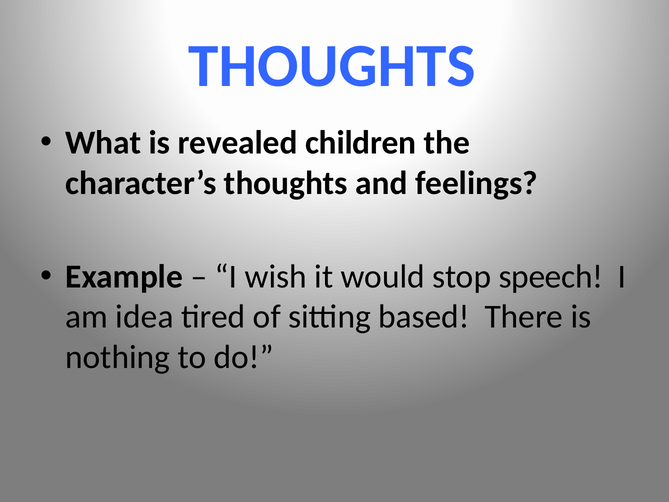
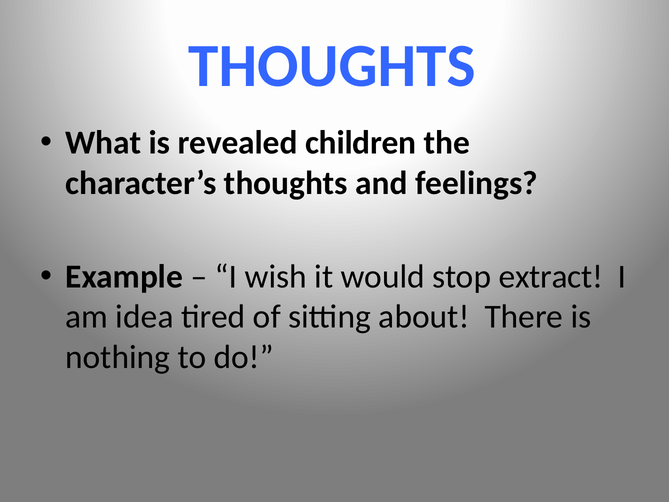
speech: speech -> extract (551, 277)
based: based -> about (424, 317)
